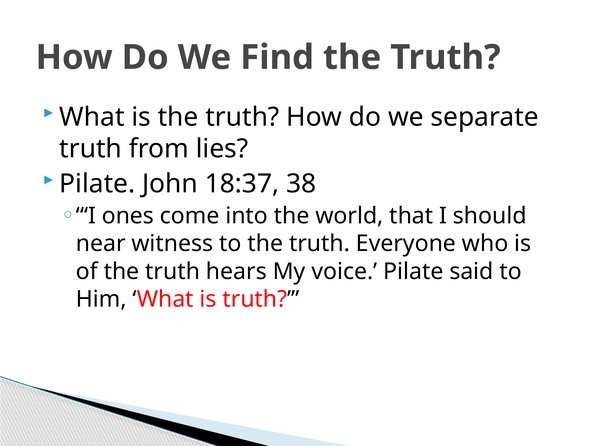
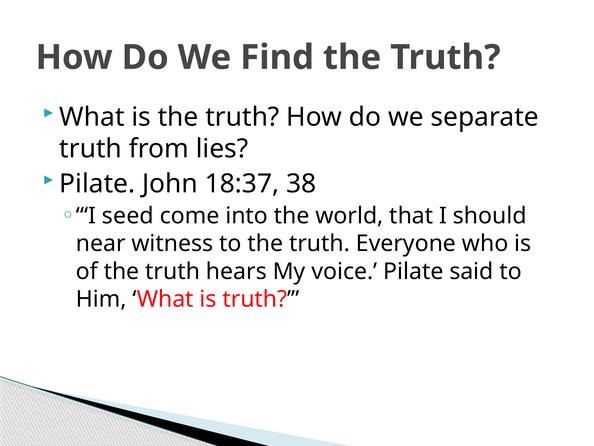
ones: ones -> seed (128, 216)
